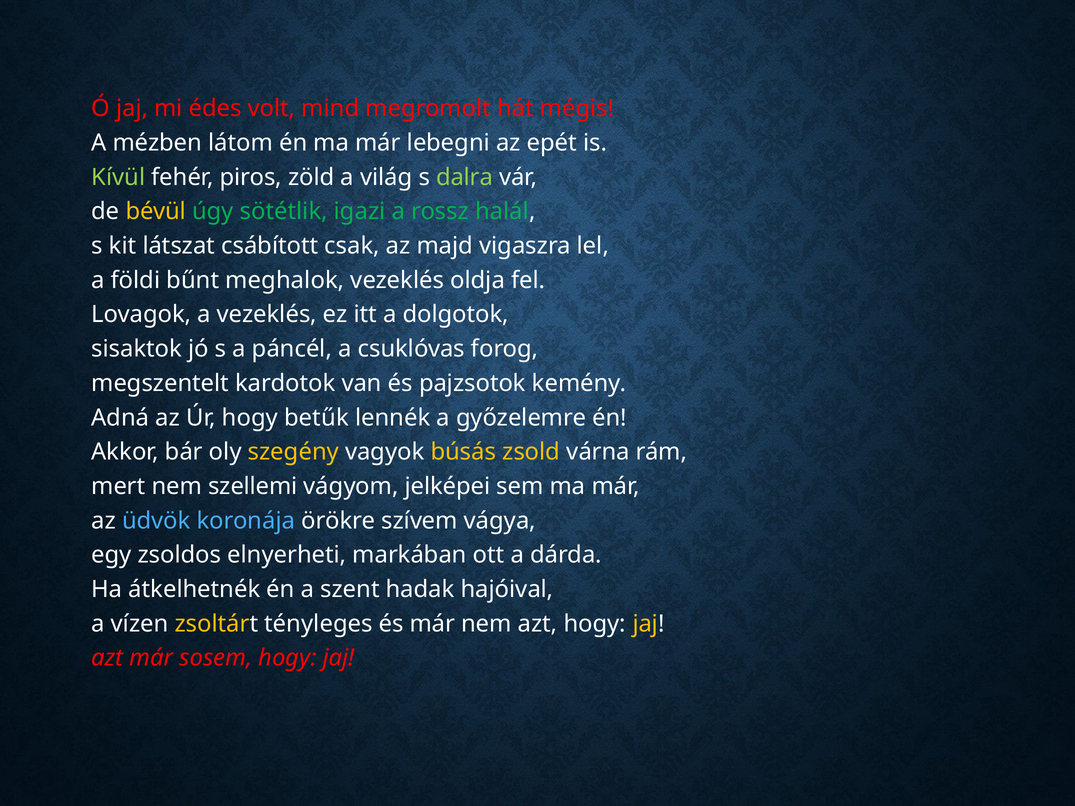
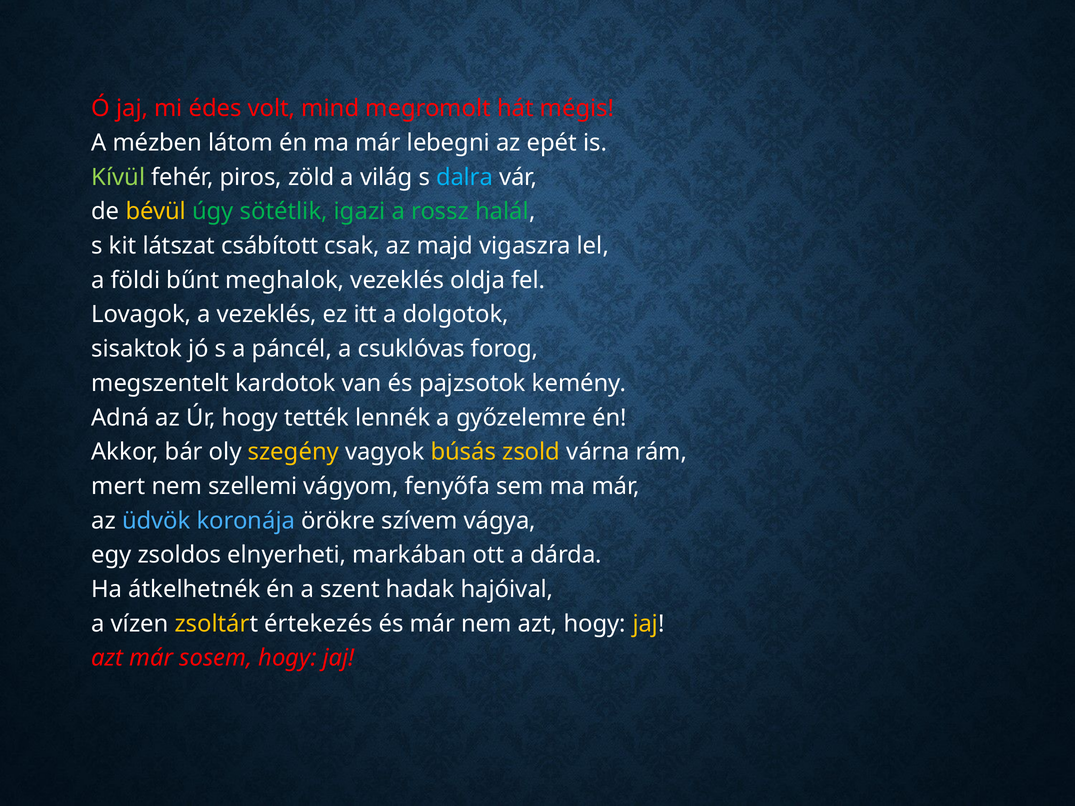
dalra colour: light green -> light blue (465, 177)
betűk: betűk -> tették (317, 418)
jelképei: jelképei -> fenyőfa (447, 486)
tényleges: tényleges -> értekezés (318, 624)
